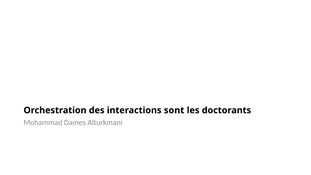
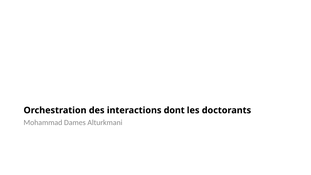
sont: sont -> dont (174, 110)
